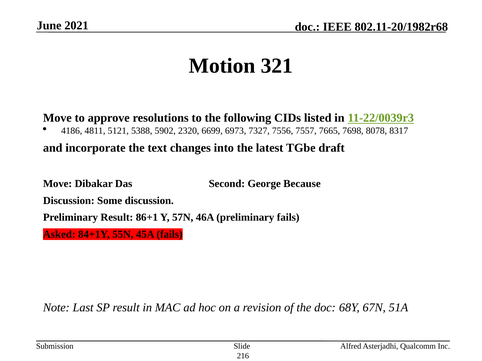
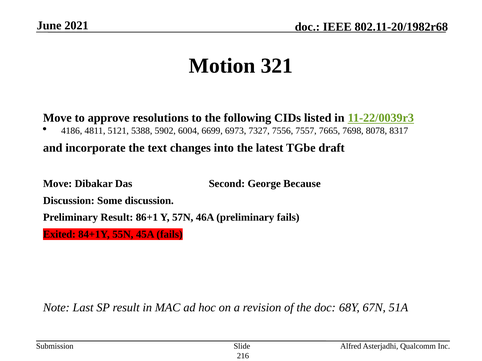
2320: 2320 -> 6004 (189, 131)
Asked: Asked -> Exited (59, 235)
